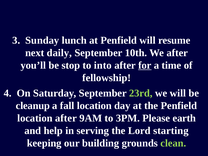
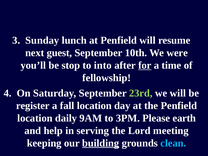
daily: daily -> guest (59, 53)
We after: after -> were (177, 53)
cleanup: cleanup -> register (33, 106)
location after: after -> daily (66, 118)
starting: starting -> meeting (171, 131)
building underline: none -> present (101, 143)
clean colour: light green -> light blue (173, 143)
